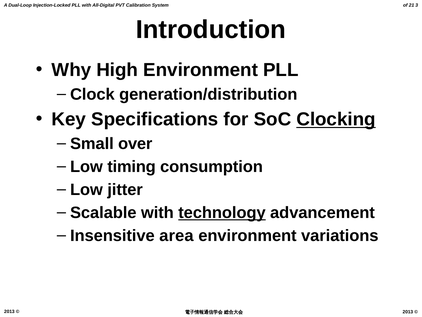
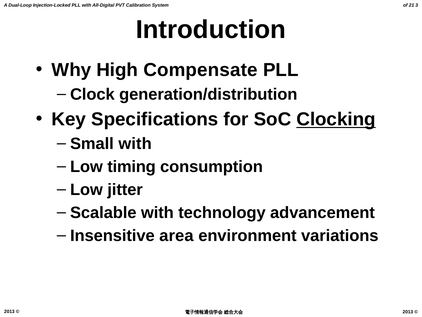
High Environment: Environment -> Compensate (201, 70)
Small over: over -> with (135, 143)
technology underline: present -> none (222, 212)
